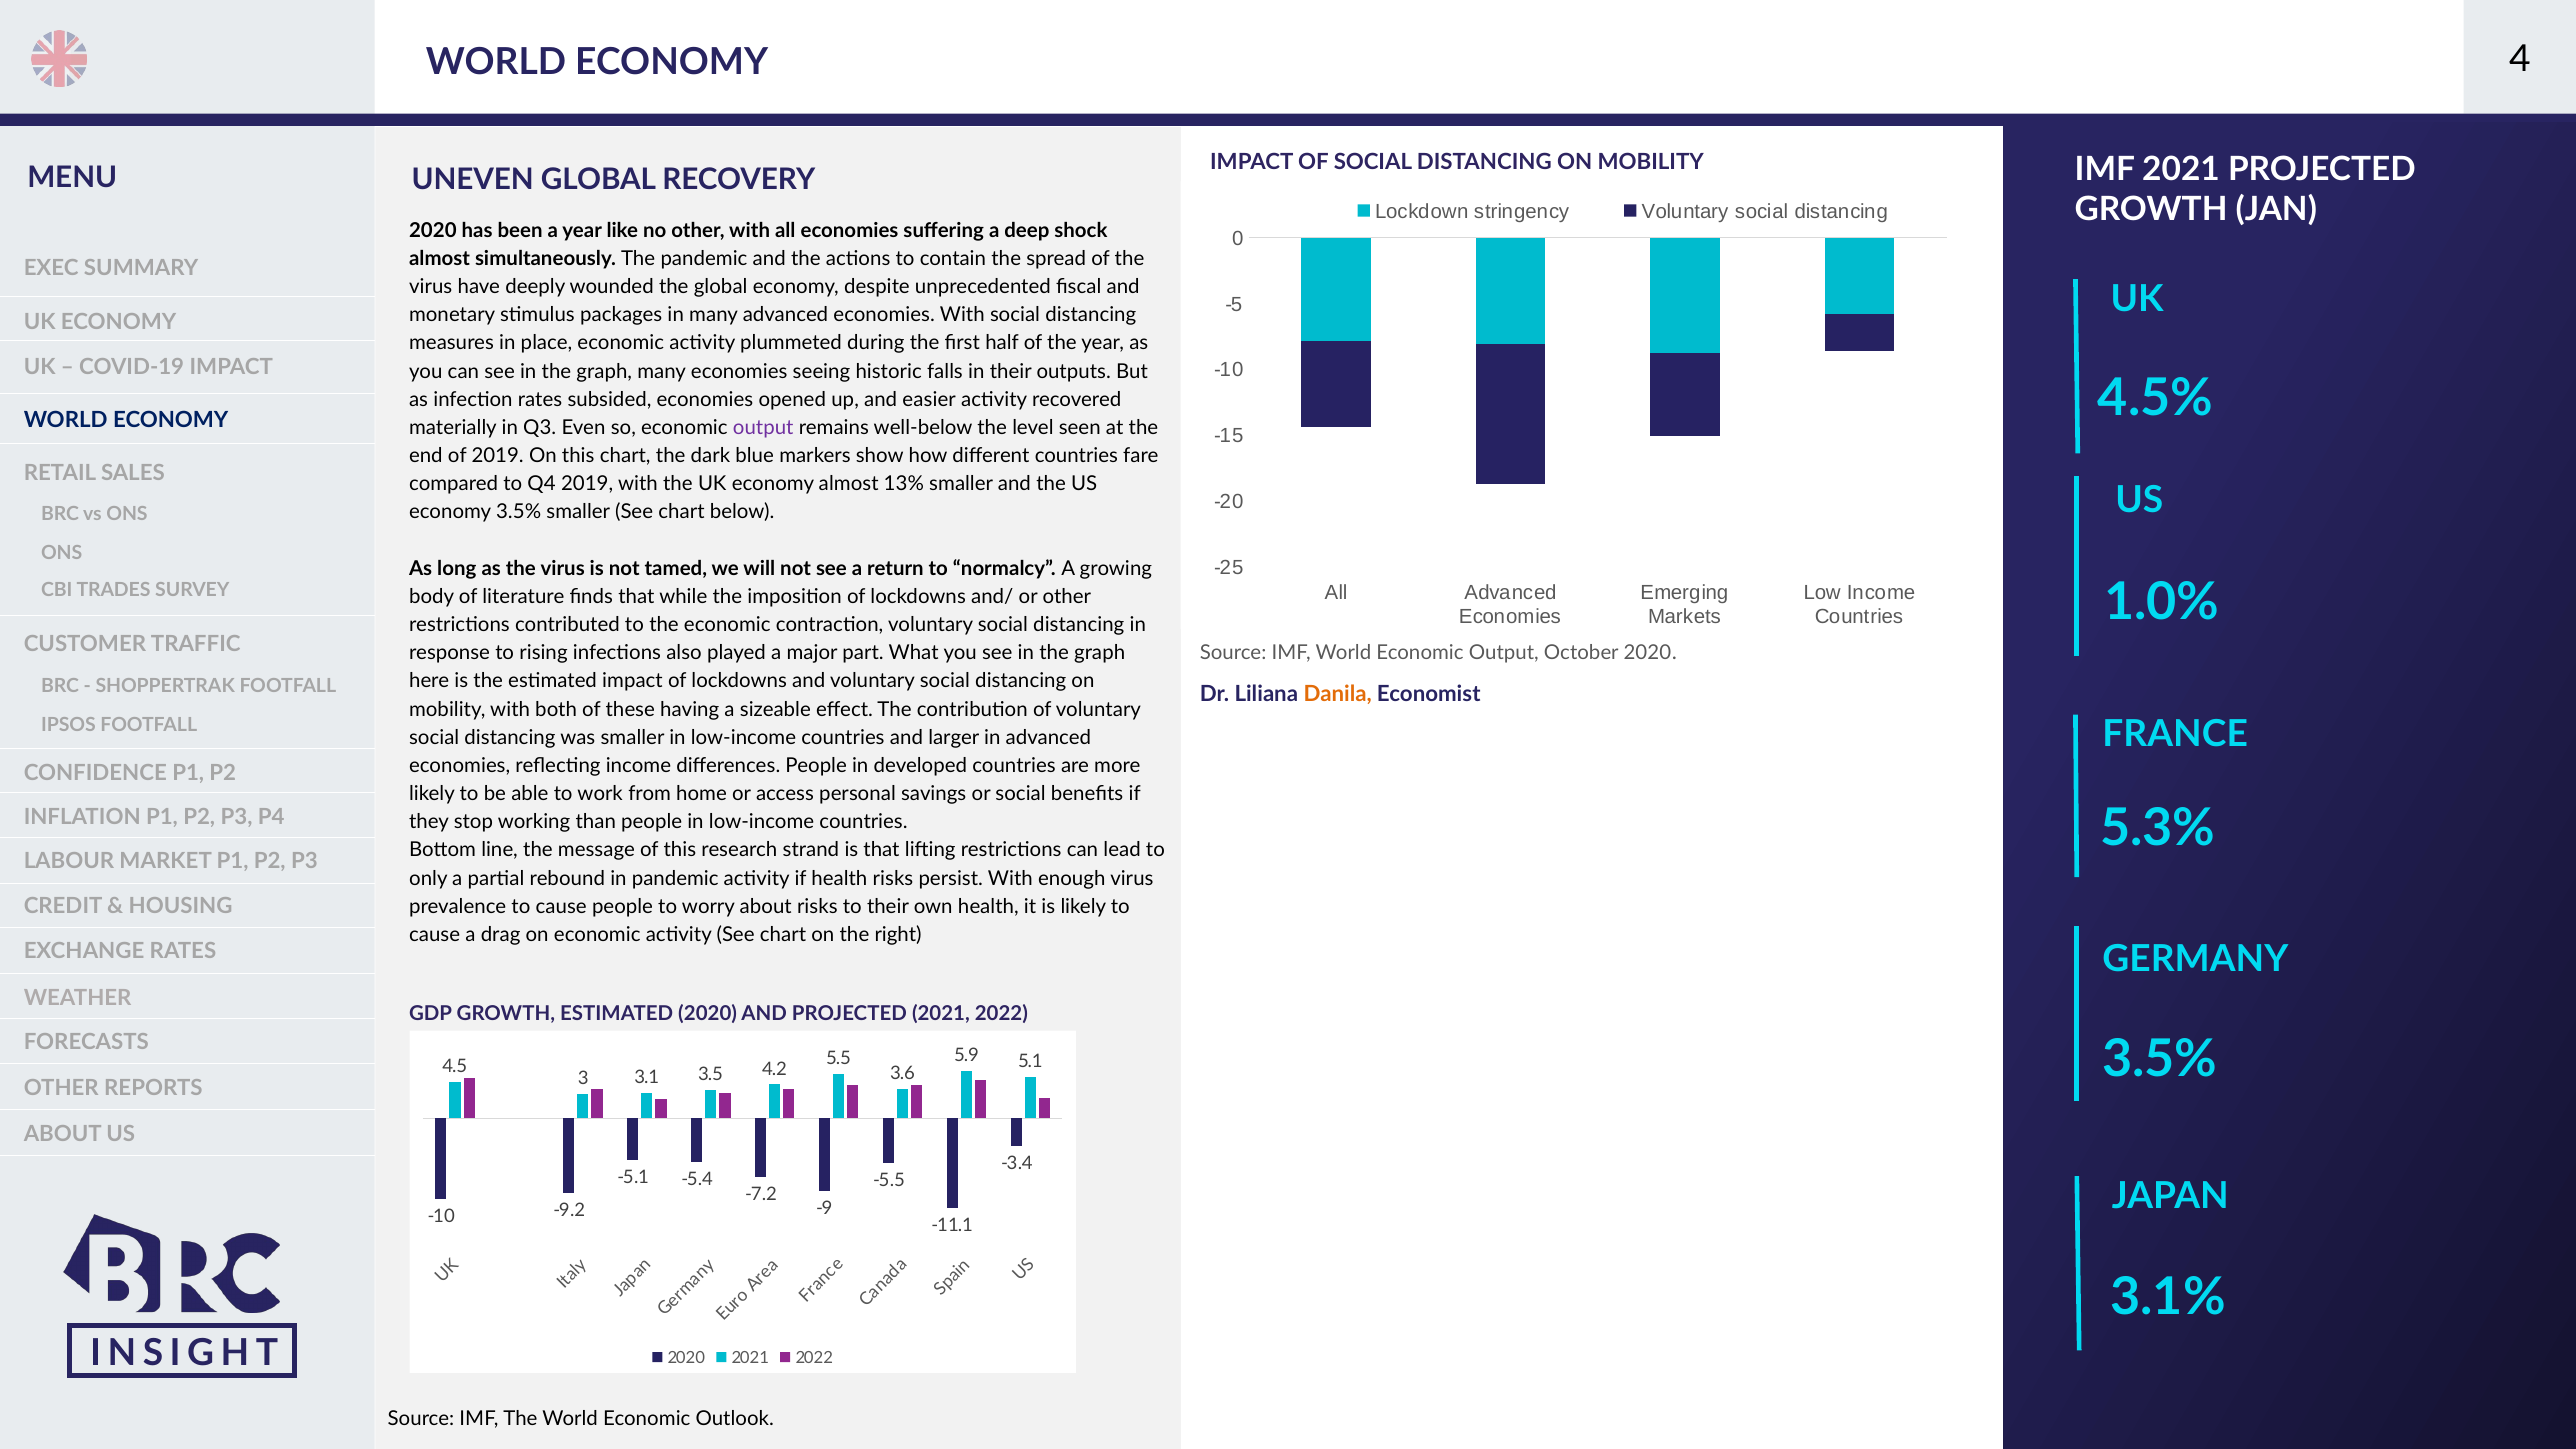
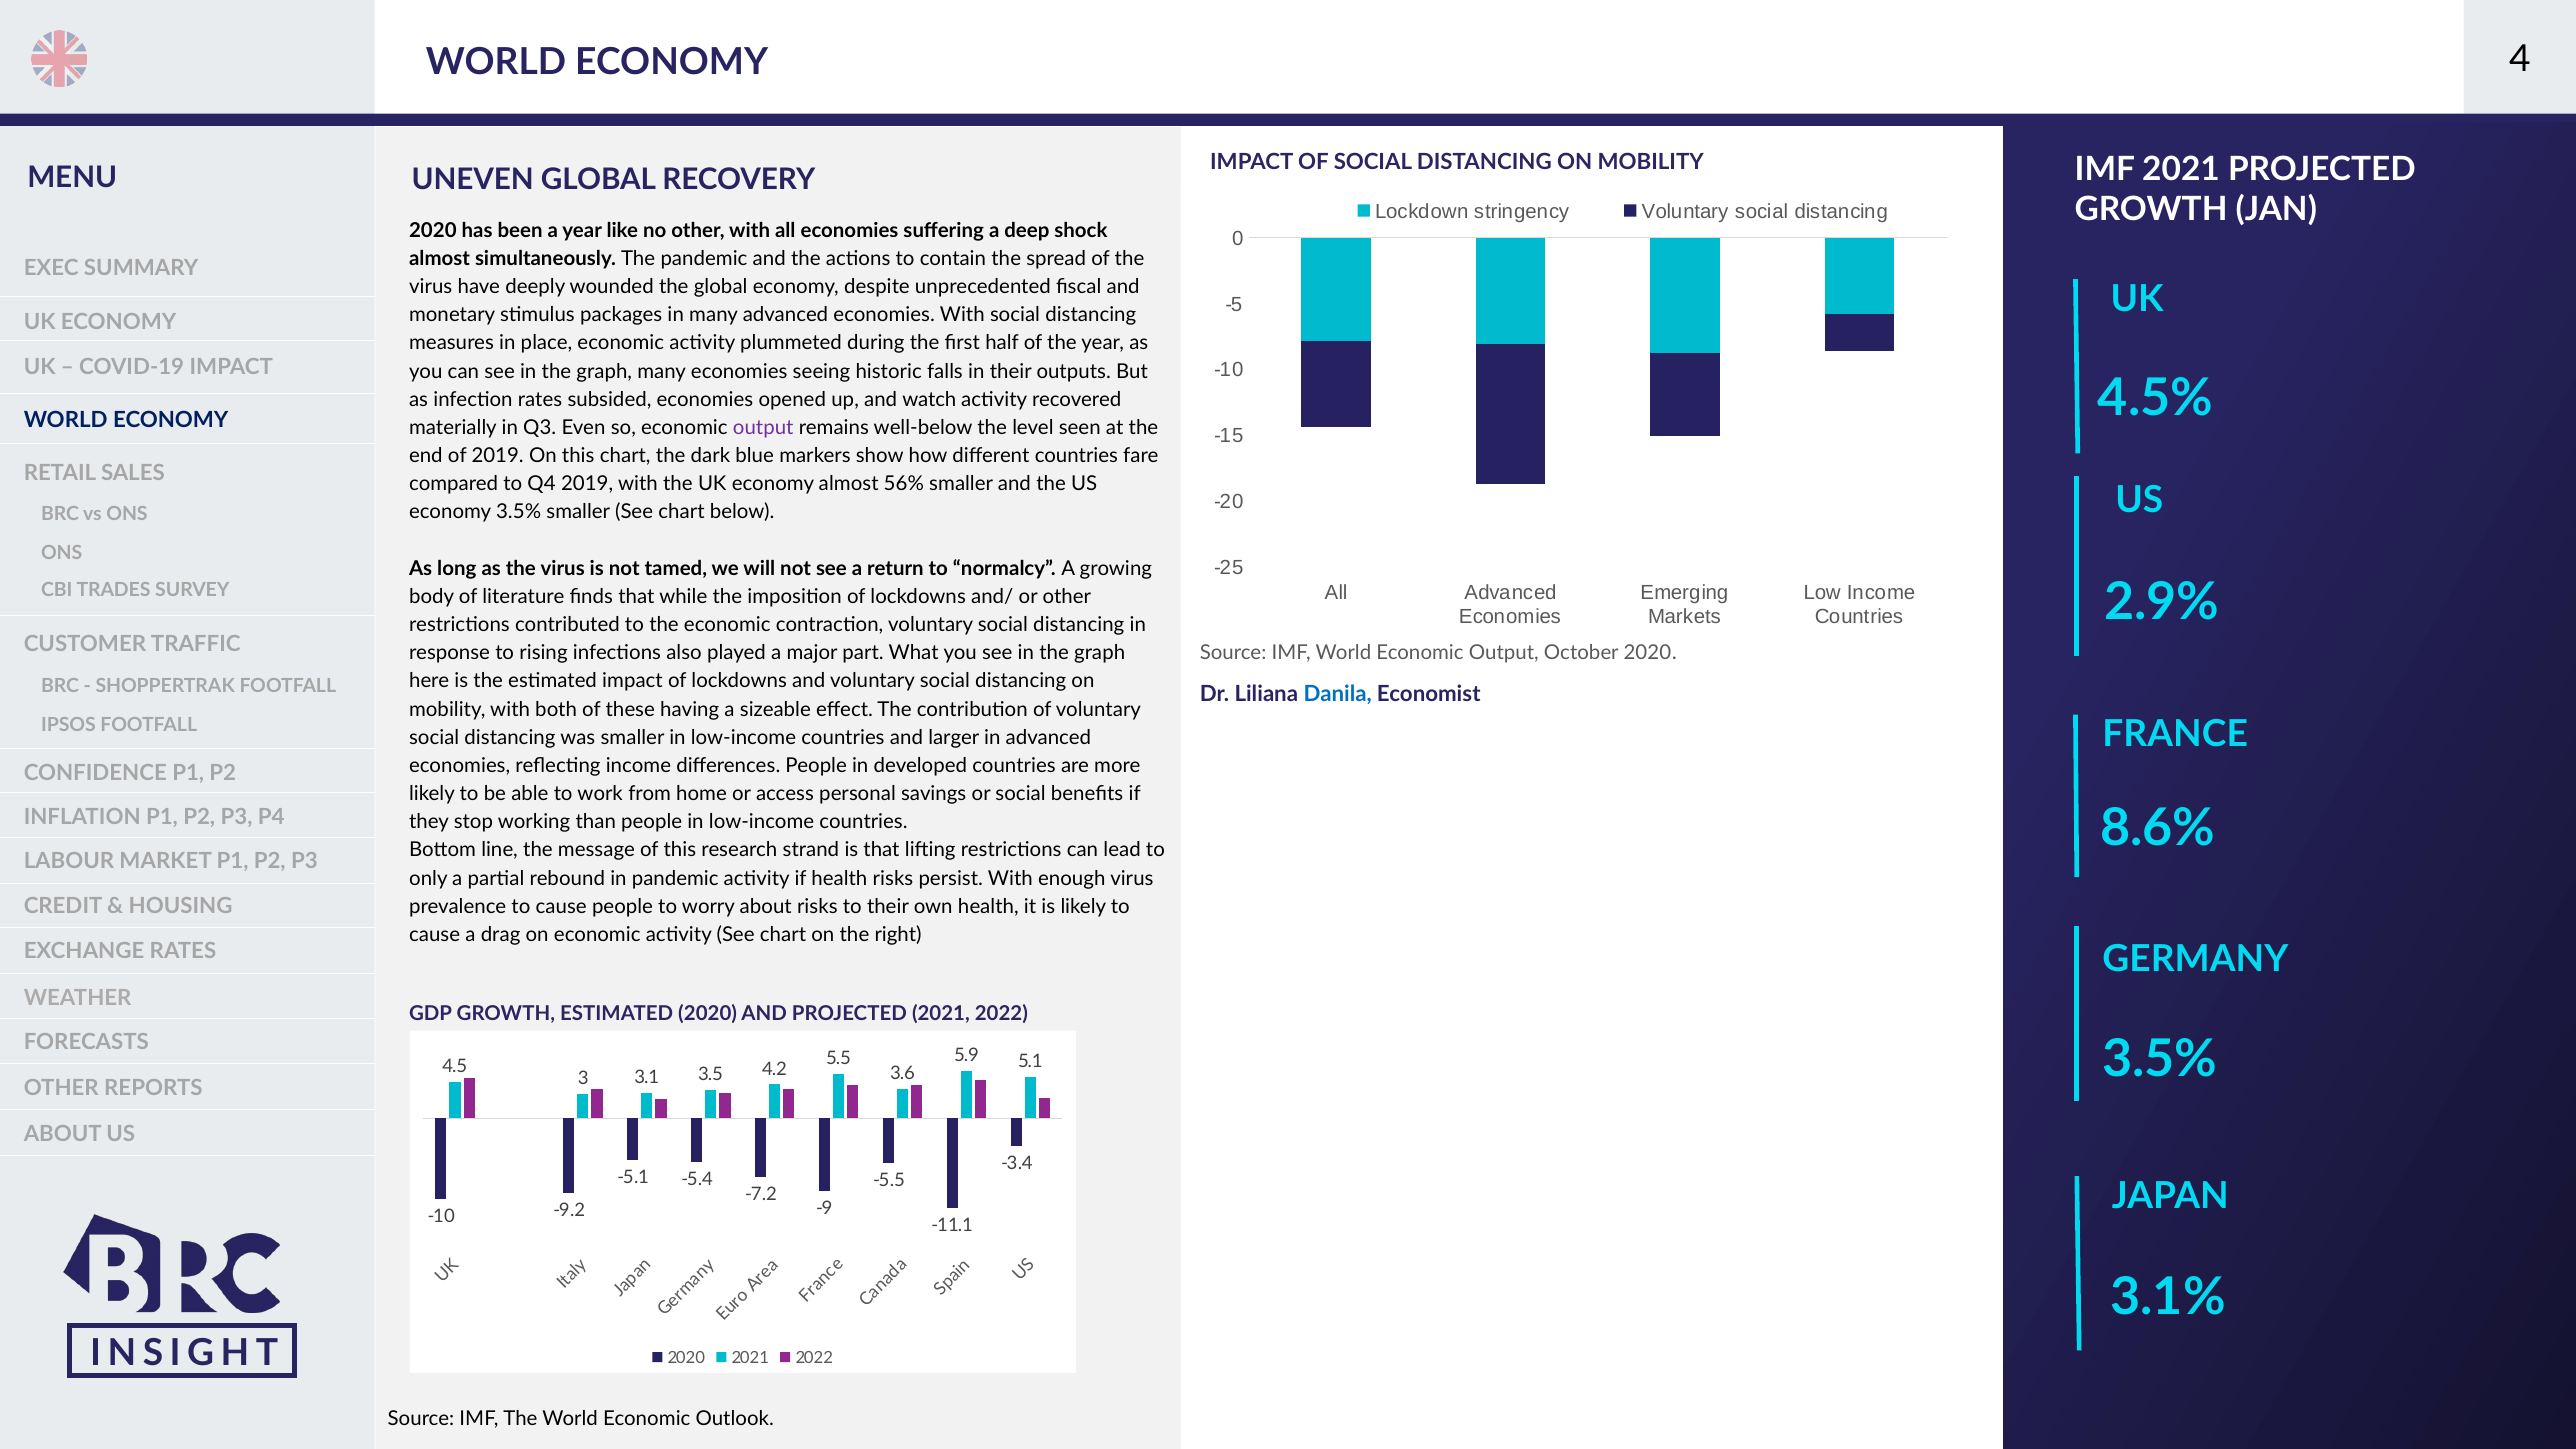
easier: easier -> watch (929, 399)
13%: 13% -> 56% (904, 484)
1.0%: 1.0% -> 2.9% (2162, 603)
Danila colour: orange -> blue (1338, 694)
5.3%: 5.3% -> 8.6% (2158, 829)
